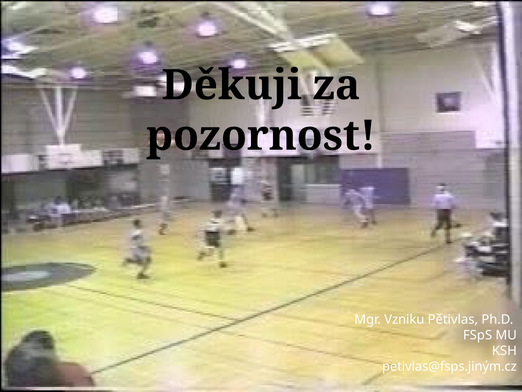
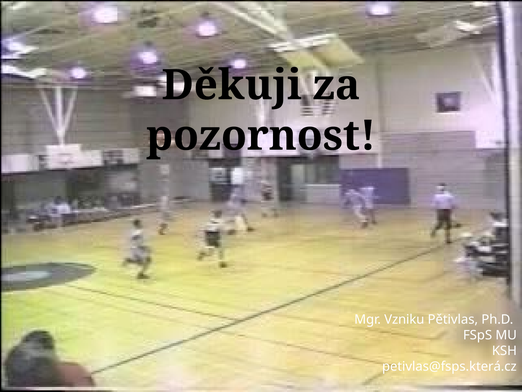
petivlas@fsps.jiným.cz: petivlas@fsps.jiným.cz -> petivlas@fsps.která.cz (449, 366)
